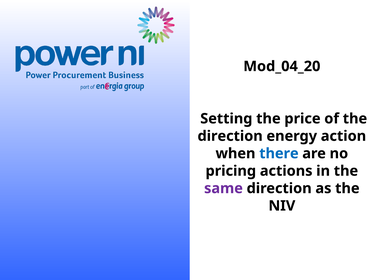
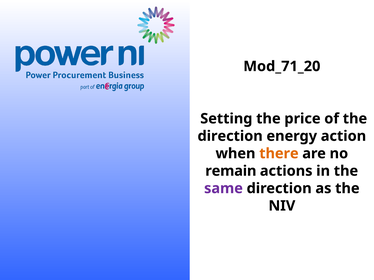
Mod_04_20: Mod_04_20 -> Mod_71_20 (282, 66)
there colour: blue -> orange (279, 154)
pricing: pricing -> remain (231, 171)
